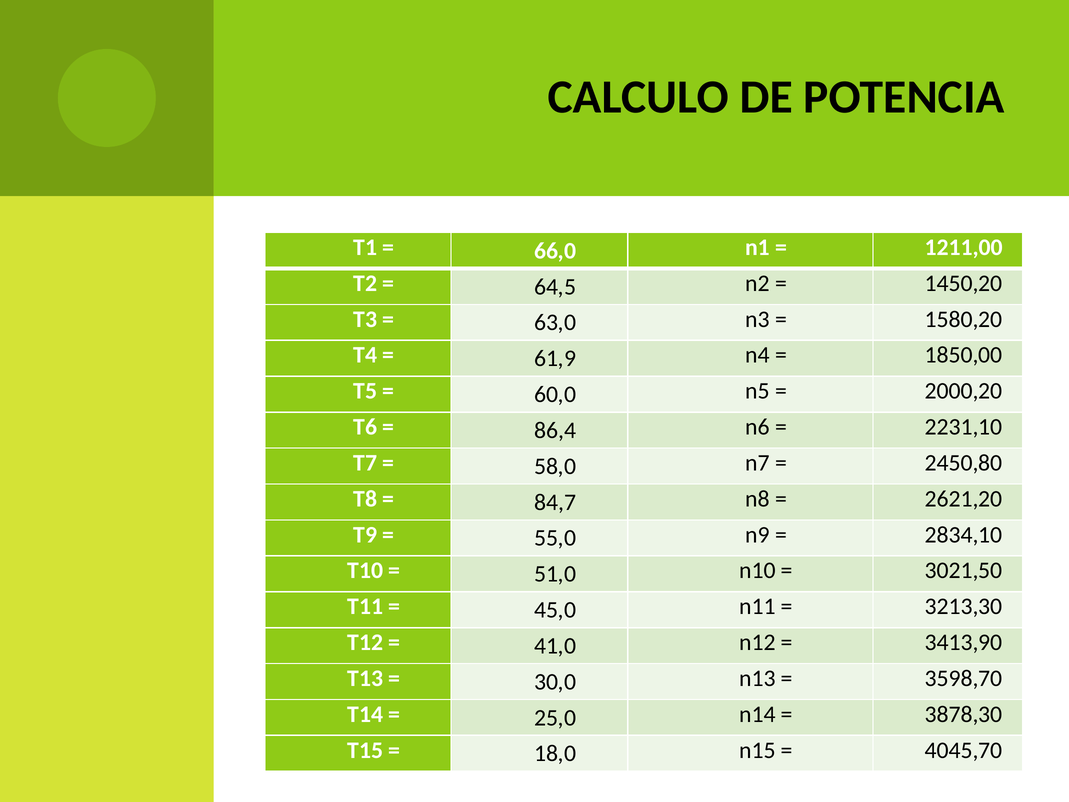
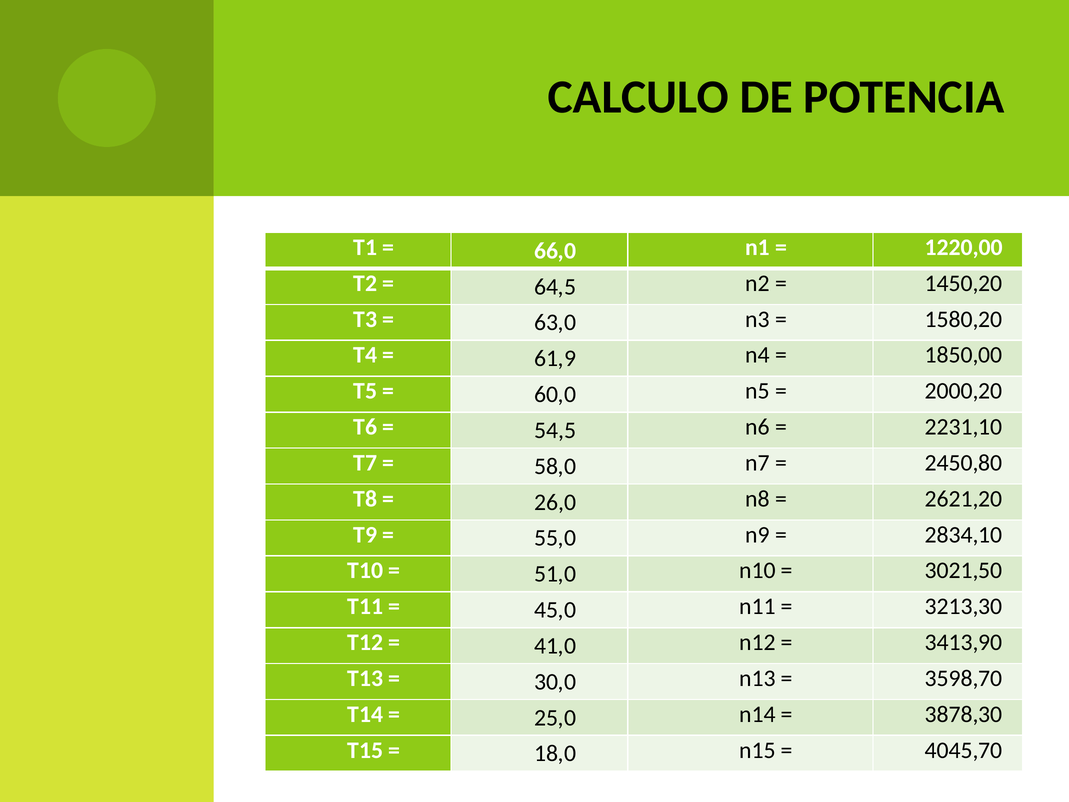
1211,00: 1211,00 -> 1220,00 (964, 247)
86,4: 86,4 -> 54,5 (555, 430)
84,7: 84,7 -> 26,0 (555, 502)
